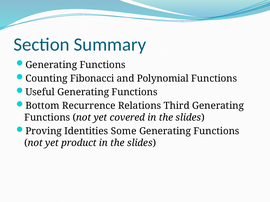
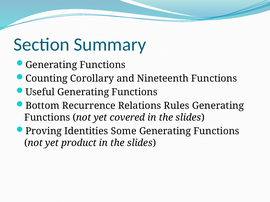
Fibonacci: Fibonacci -> Corollary (92, 79)
Polynomial: Polynomial -> Nineteenth (163, 79)
Third: Third -> Rules (177, 106)
